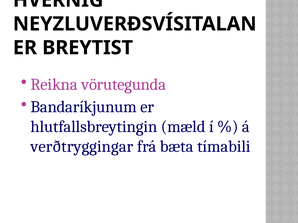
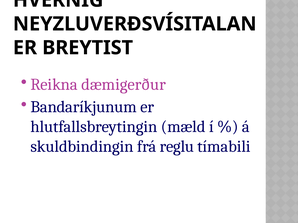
vörutegunda: vörutegunda -> dæmigerður (124, 85)
verðtryggingar: verðtryggingar -> skuldbindingin (82, 147)
bæta: bæta -> reglu (177, 147)
